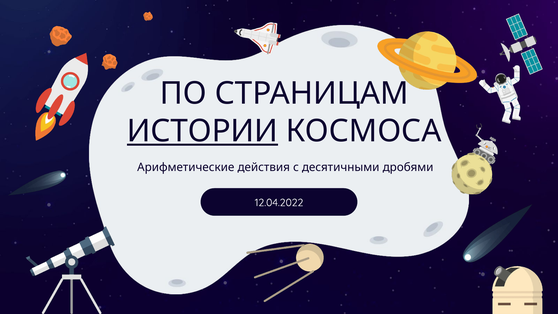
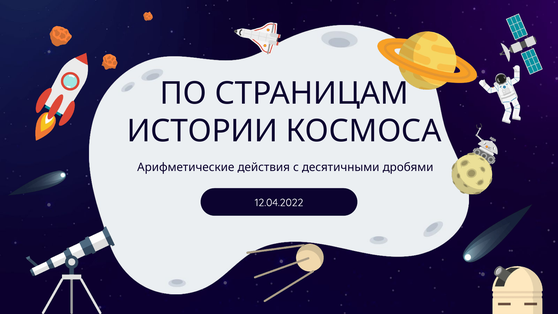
ИСТОРИИ underline: present -> none (202, 131)
